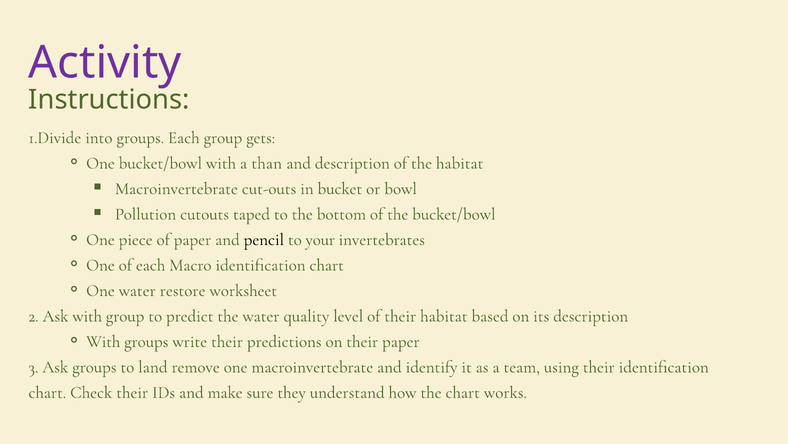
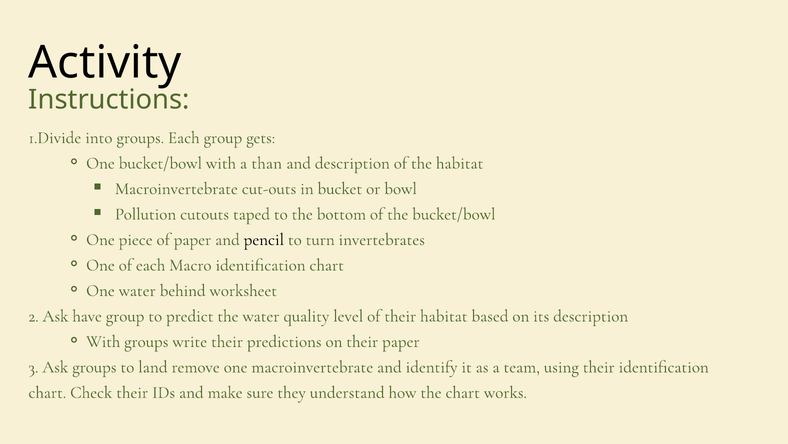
Activity colour: purple -> black (105, 62)
your: your -> turn (320, 239)
restore: restore -> behind (183, 290)
Ask with: with -> have (87, 315)
